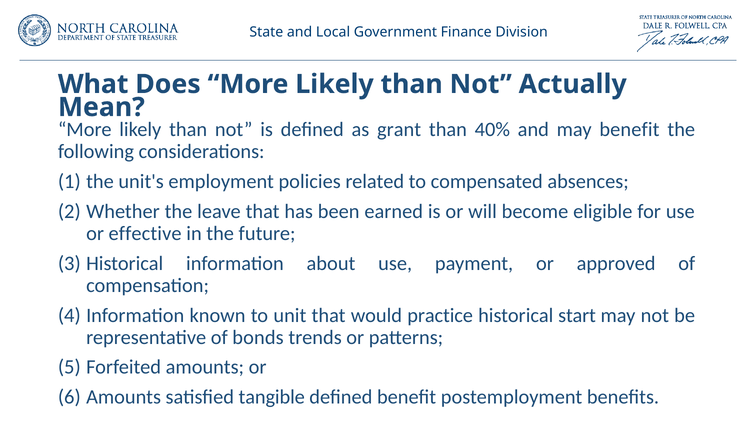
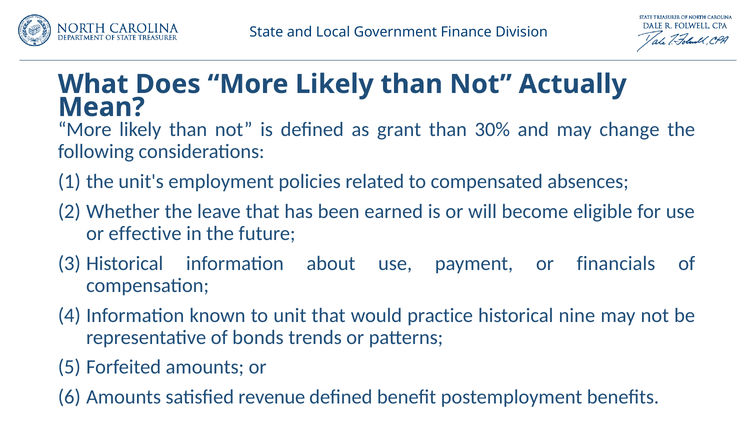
40%: 40% -> 30% (492, 129)
may benefit: benefit -> change (629, 129)
approved: approved -> financials (616, 263)
start: start -> nine (577, 315)
tangible: tangible -> revenue (272, 397)
